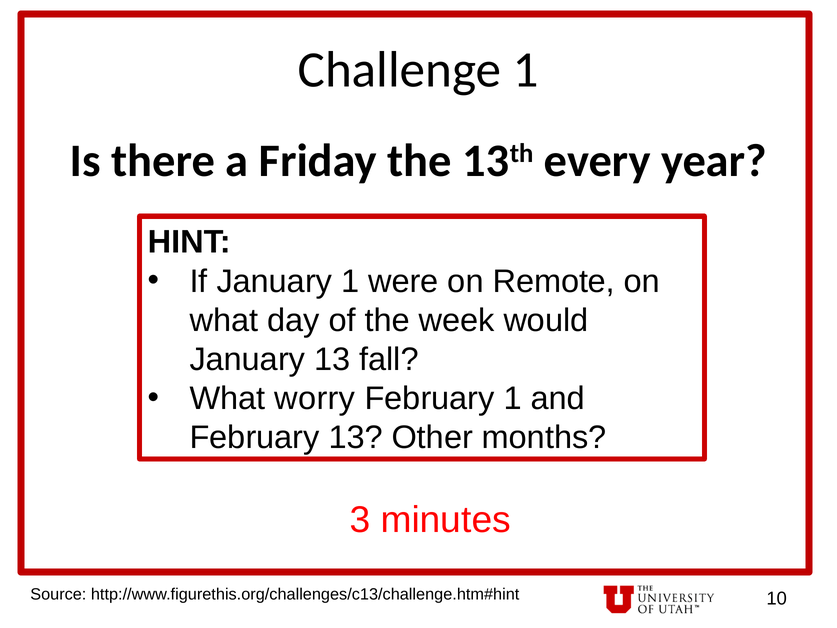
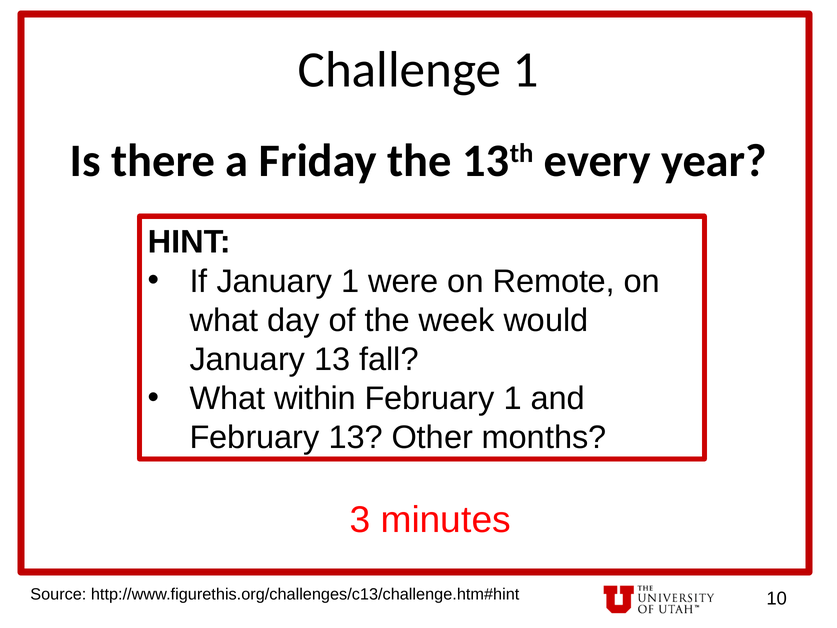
worry: worry -> within (315, 398)
